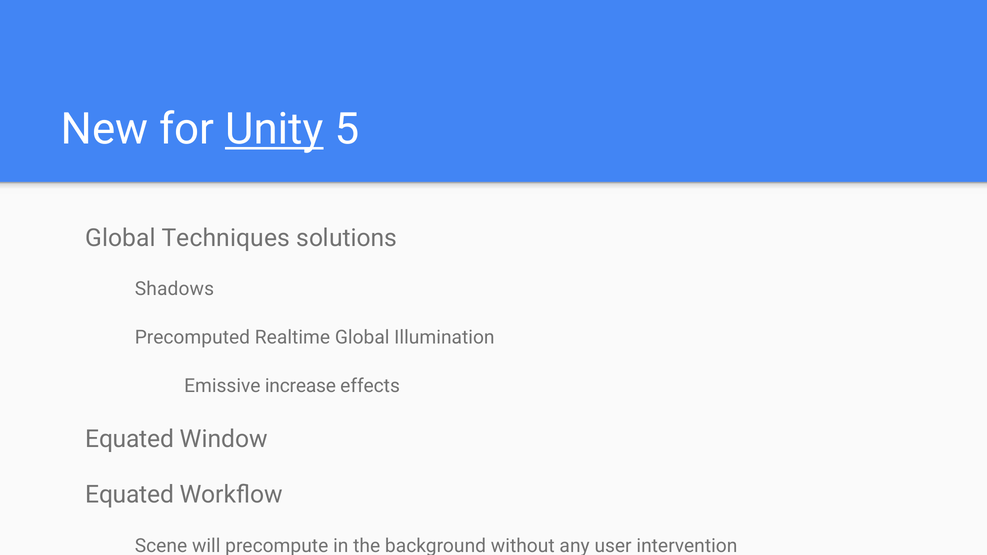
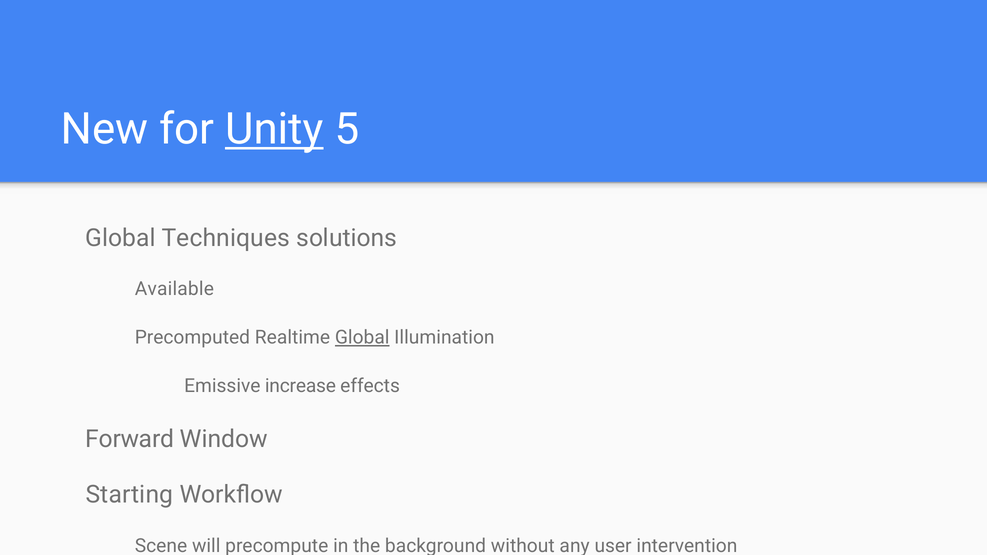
Shadows: Shadows -> Available (174, 289)
Global underline: none -> present (362, 338)
Equated: Equated -> Forward (130, 439)
Equated: Equated -> Starting (129, 495)
